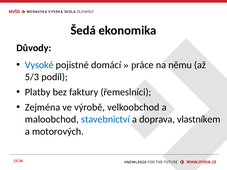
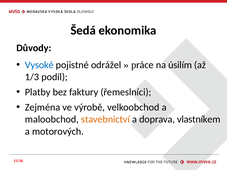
domácí: domácí -> odrážel (106, 65)
němu: němu -> úsilím (180, 65)
5/3: 5/3 -> 1/3 (32, 77)
stavebnictví colour: blue -> orange (105, 120)
